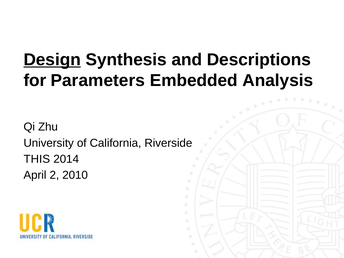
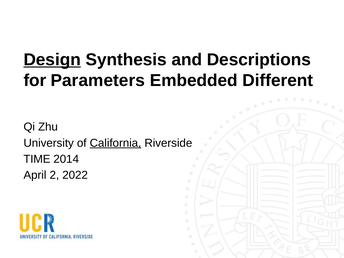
Analysis: Analysis -> Different (278, 80)
California underline: none -> present (115, 143)
THIS: THIS -> TIME (37, 159)
2010: 2010 -> 2022 (75, 175)
